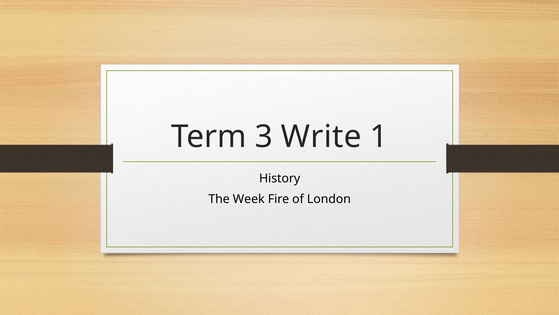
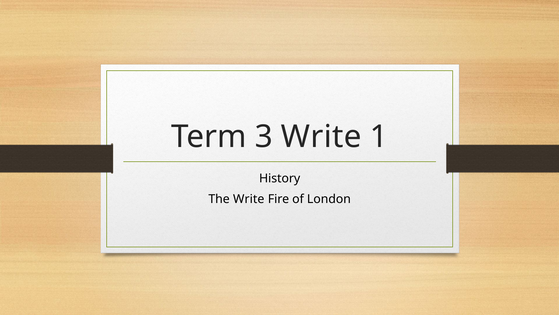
The Week: Week -> Write (249, 199)
